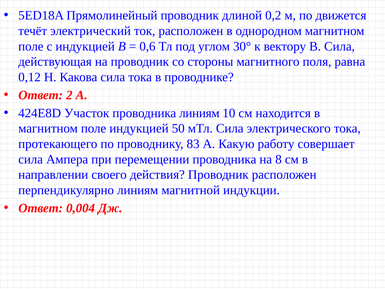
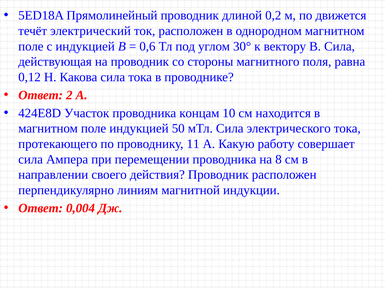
проводника линиям: линиям -> концам (199, 113)
83: 83 -> 11 (193, 144)
